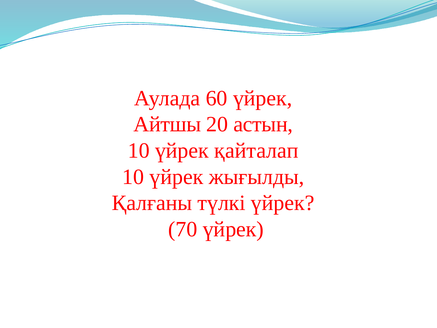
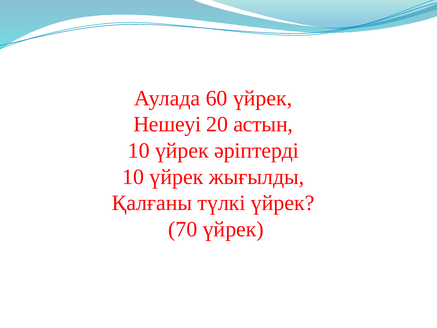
Айтшы: Айтшы -> Нешеуі (167, 124)
қайталап: қайталап -> әріптерді (257, 150)
